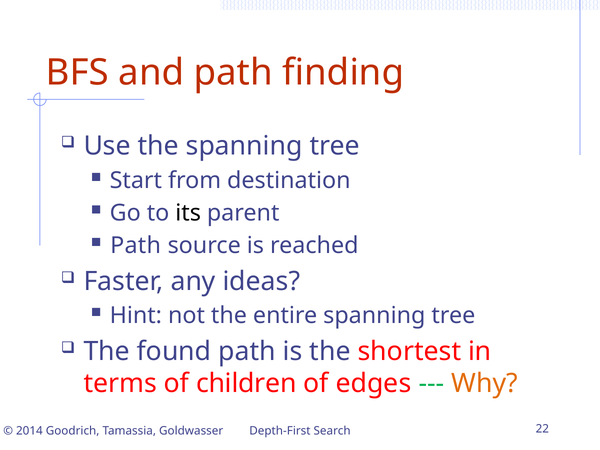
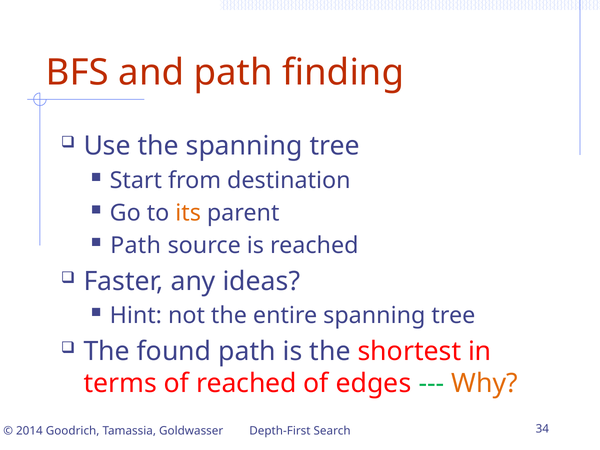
its colour: black -> orange (188, 213)
of children: children -> reached (246, 383)
22: 22 -> 34 (542, 429)
